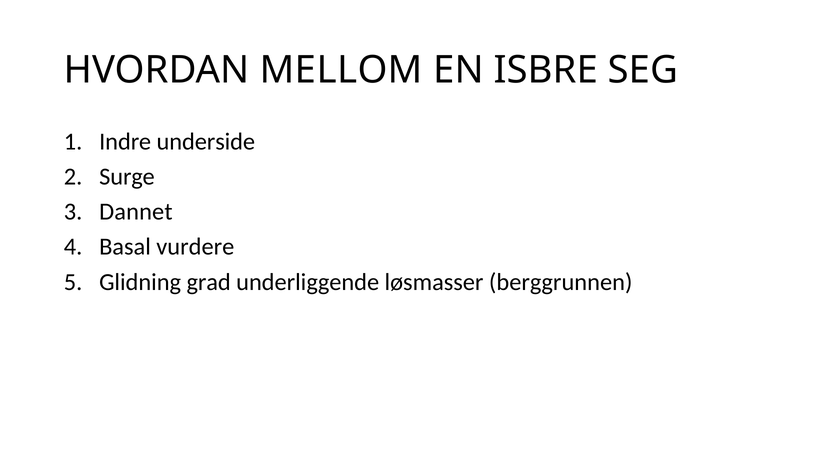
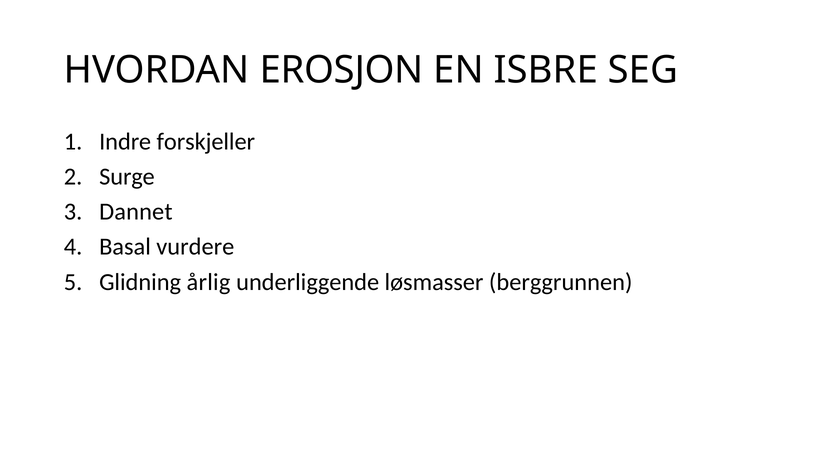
MELLOM: MELLOM -> EROSJON (342, 70)
underside: underside -> forskjeller (206, 142)
grad: grad -> årlig (209, 282)
